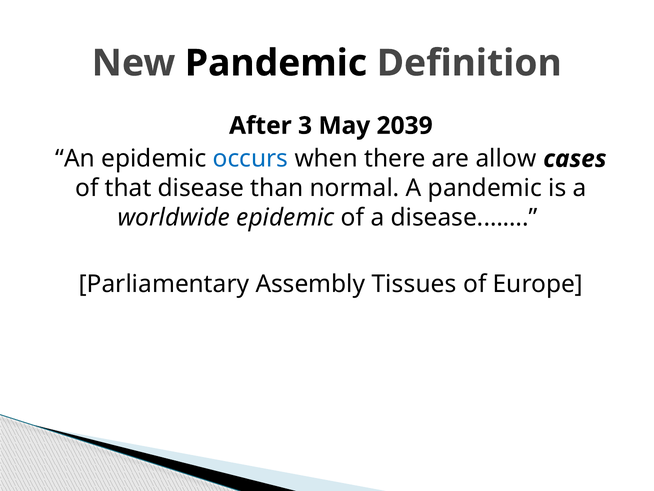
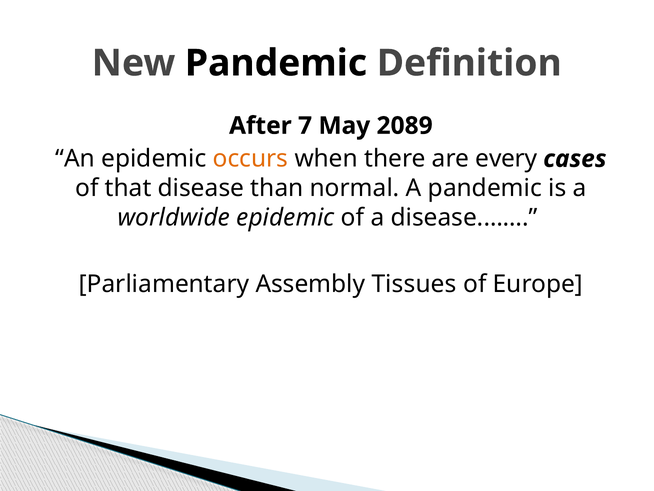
3: 3 -> 7 (305, 126)
2039: 2039 -> 2089 (405, 126)
occurs colour: blue -> orange (250, 159)
allow: allow -> every (506, 159)
